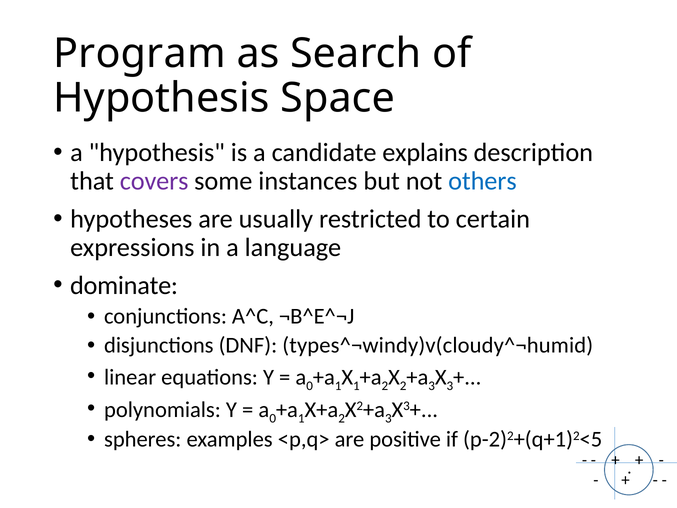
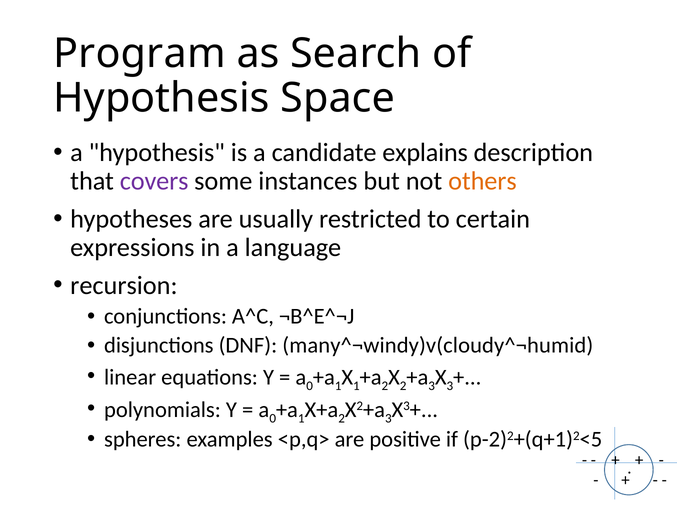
others colour: blue -> orange (482, 181)
dominate: dominate -> recursion (124, 285)
types^¬windy)v(cloudy^¬humid: types^¬windy)v(cloudy^¬humid -> many^¬windy)v(cloudy^¬humid (438, 345)
